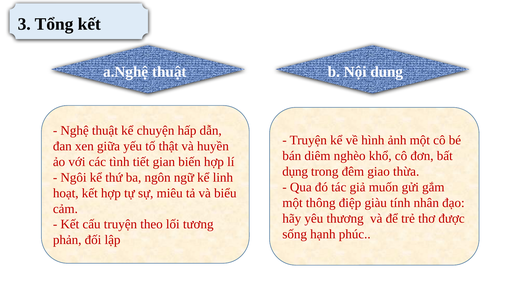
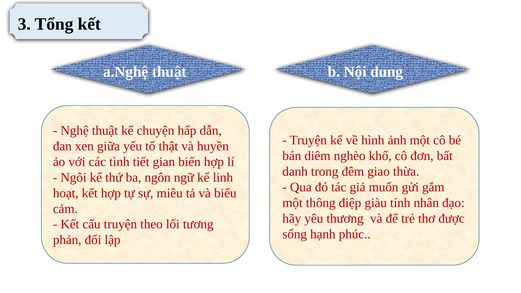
dụng: dụng -> danh (295, 172)
